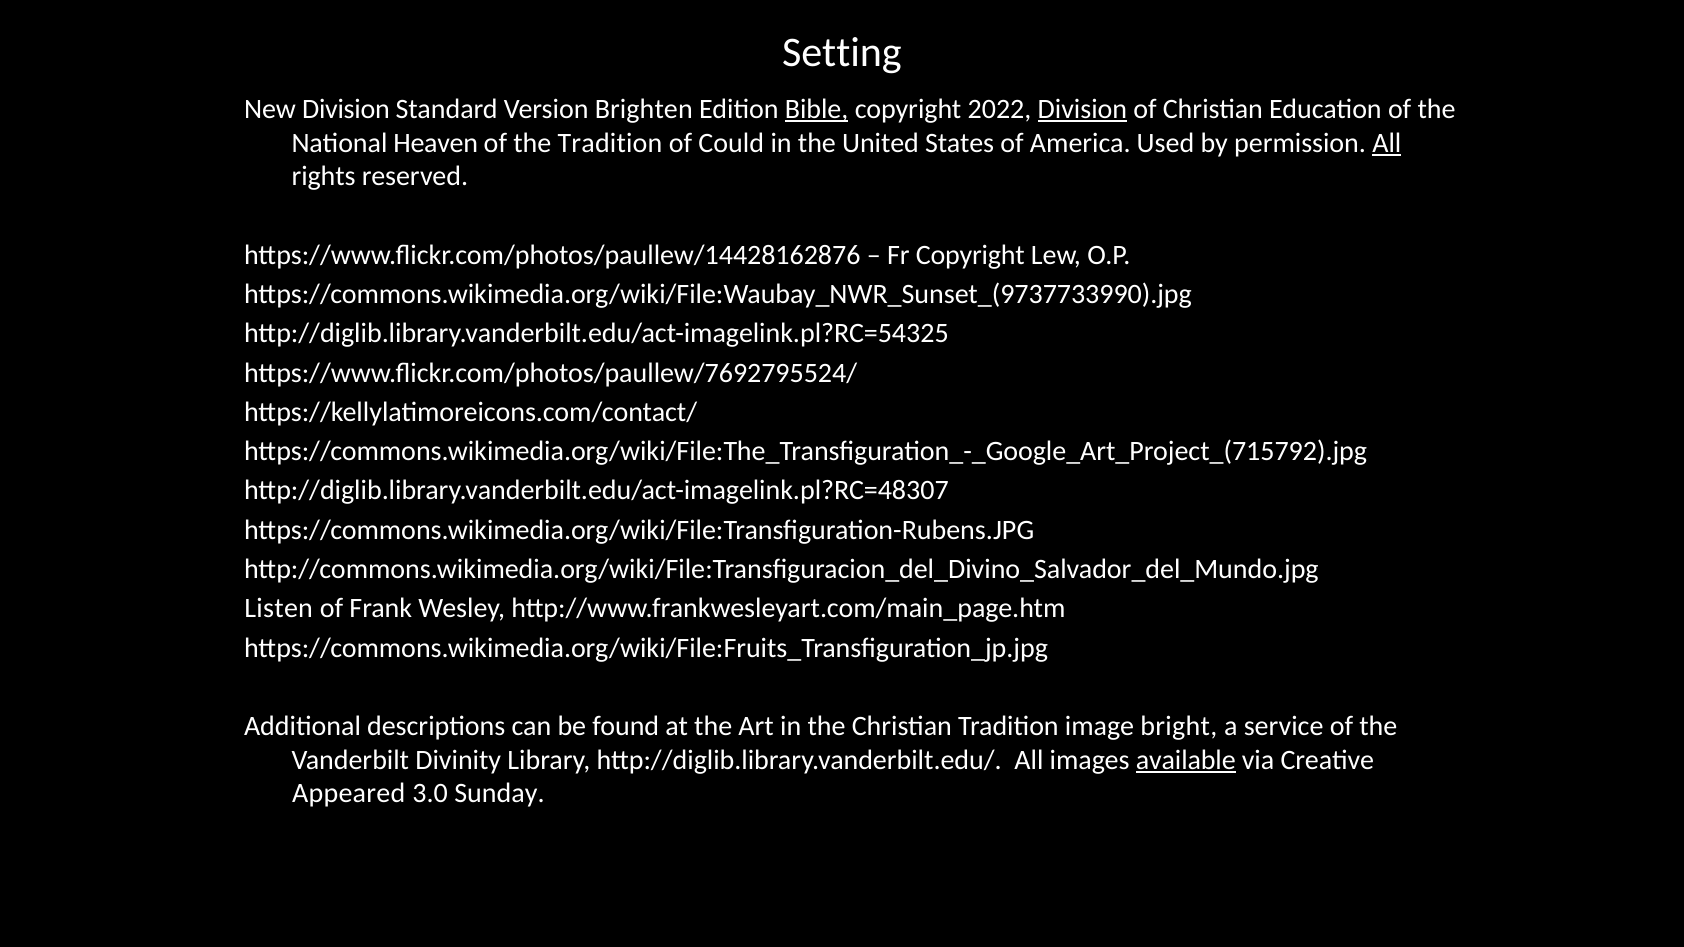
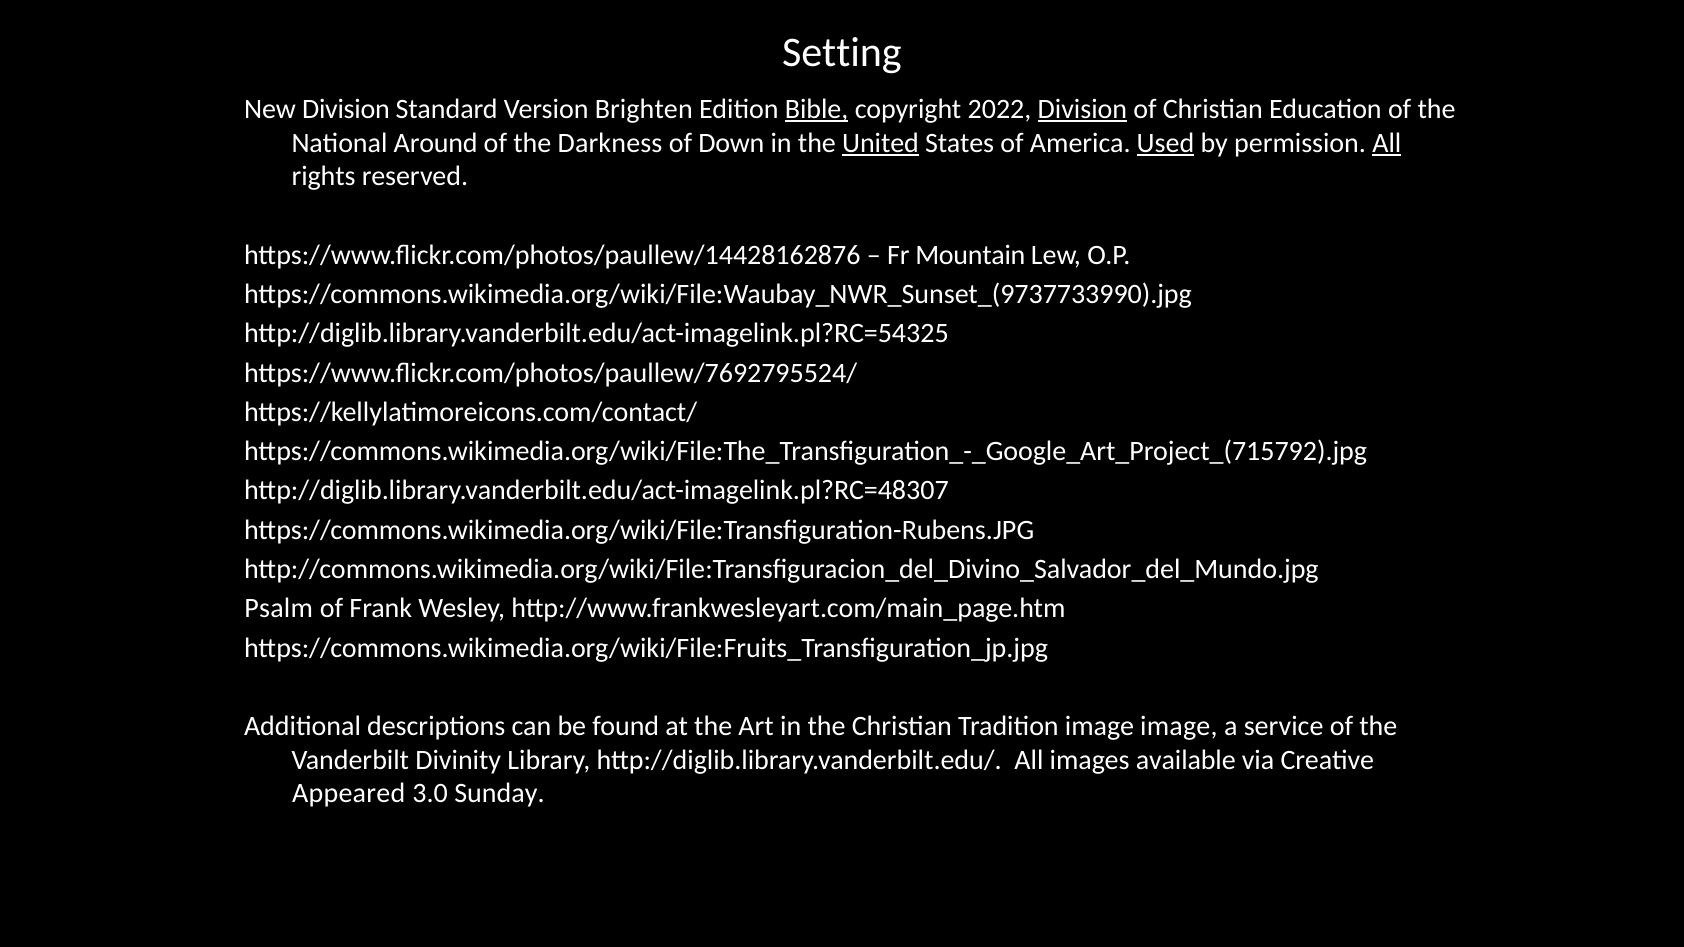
Heaven: Heaven -> Around (436, 143)
the Tradition: Tradition -> Darkness (610, 143)
Could: Could -> Down (731, 143)
United underline: none -> present (881, 143)
Used underline: none -> present (1166, 143)
Fr Copyright: Copyright -> Mountain (970, 255)
Listen: Listen -> Psalm (279, 609)
image bright: bright -> image (1179, 727)
available underline: present -> none (1186, 760)
